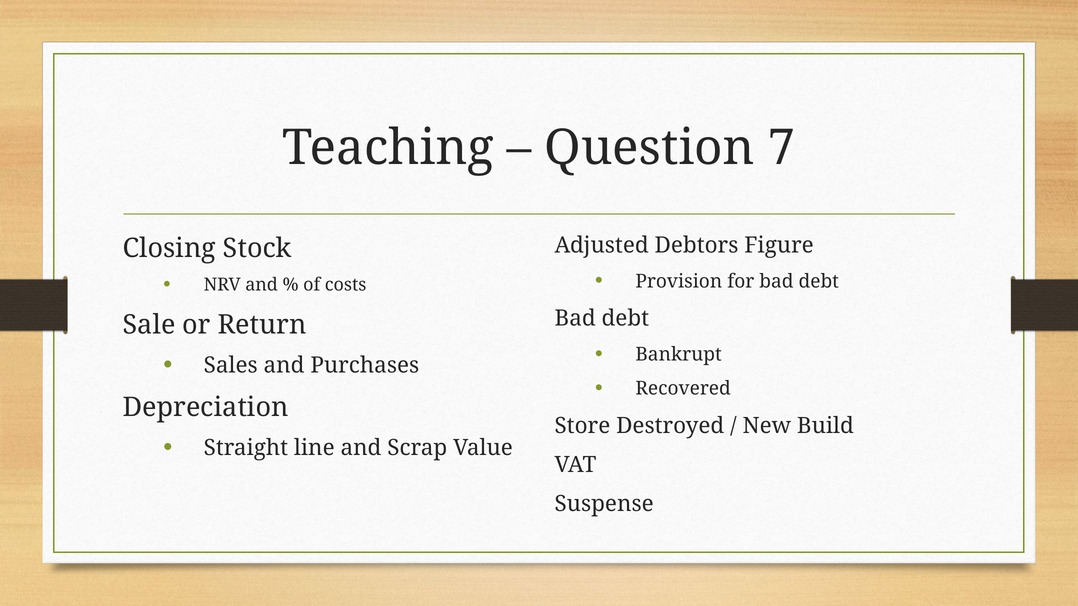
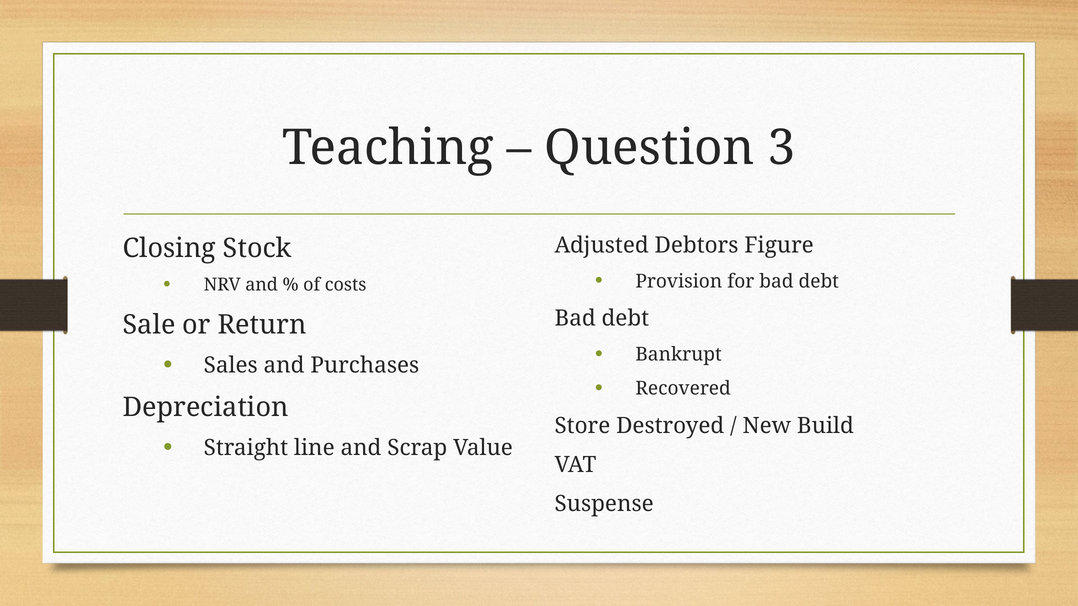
7: 7 -> 3 (781, 148)
